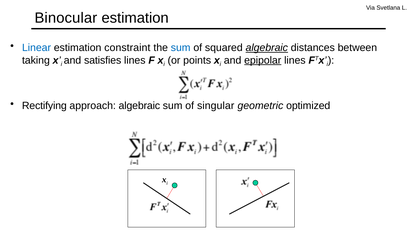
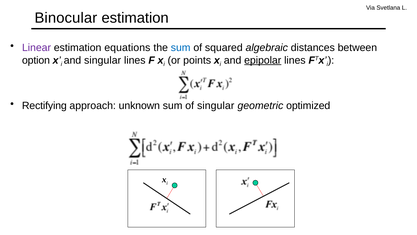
Linear colour: blue -> purple (37, 48)
constraint: constraint -> equations (127, 48)
algebraic underline: present -> none (267, 48)
taking: taking -> option (36, 60)
and satisfies: satisfies -> singular (103, 60)
approach algebraic: algebraic -> unknown (139, 106)
